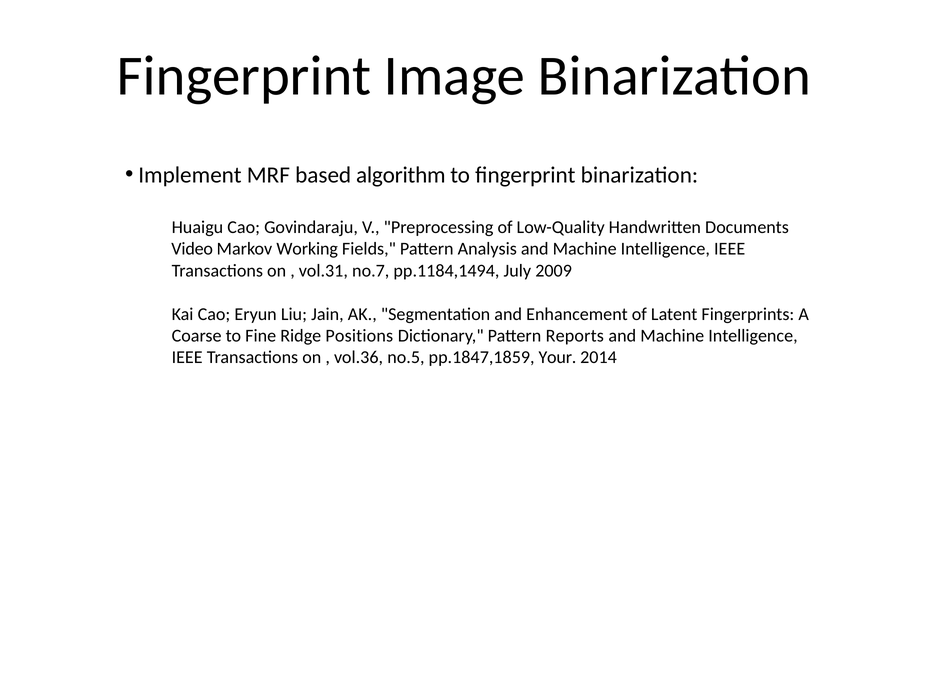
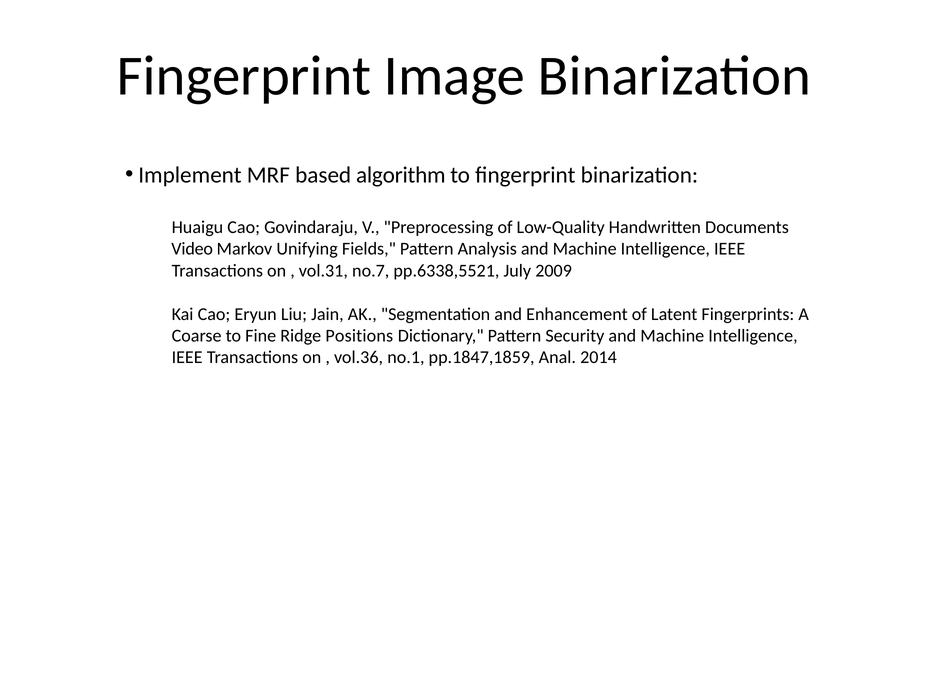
Working: Working -> Unifying (307, 249)
pp.1184,1494: pp.1184,1494 -> pp.6338,5521 (446, 271)
Reports: Reports -> Security (575, 336)
no.5: no.5 -> no.1 (406, 357)
Your: Your -> Anal (557, 357)
